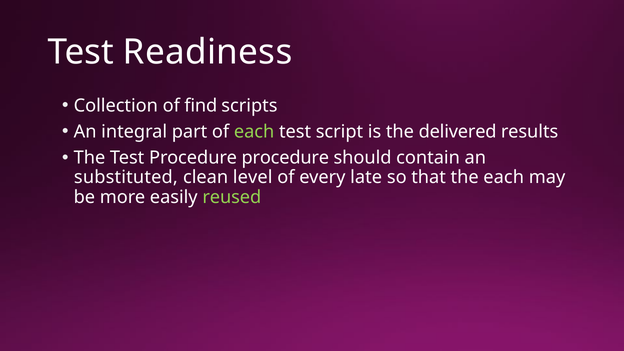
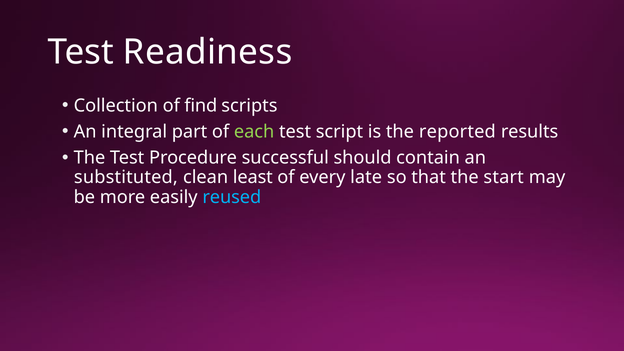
delivered: delivered -> reported (457, 132)
Procedure procedure: procedure -> successful (285, 158)
level: level -> least (253, 177)
the each: each -> start (504, 177)
reused colour: light green -> light blue (232, 197)
